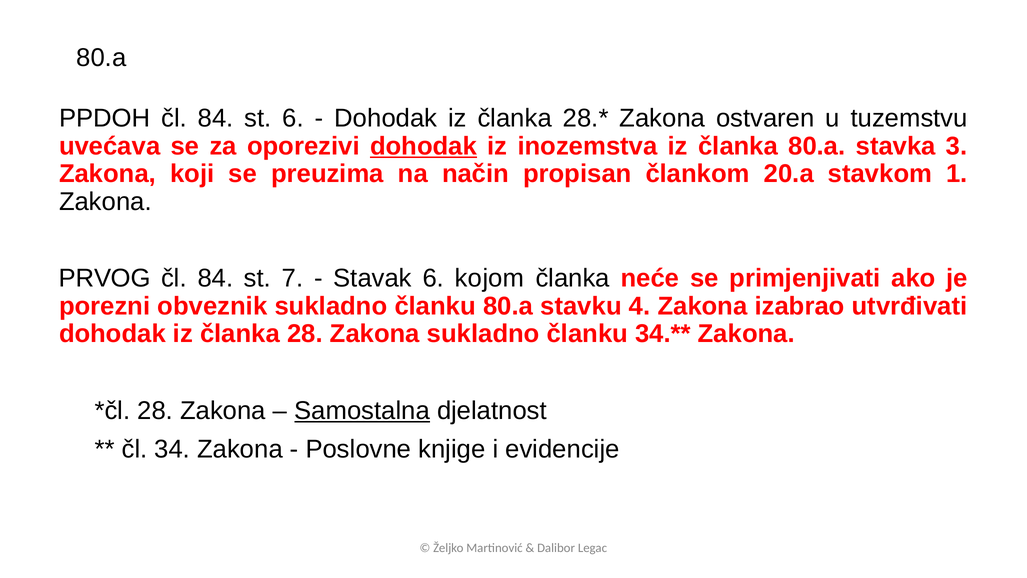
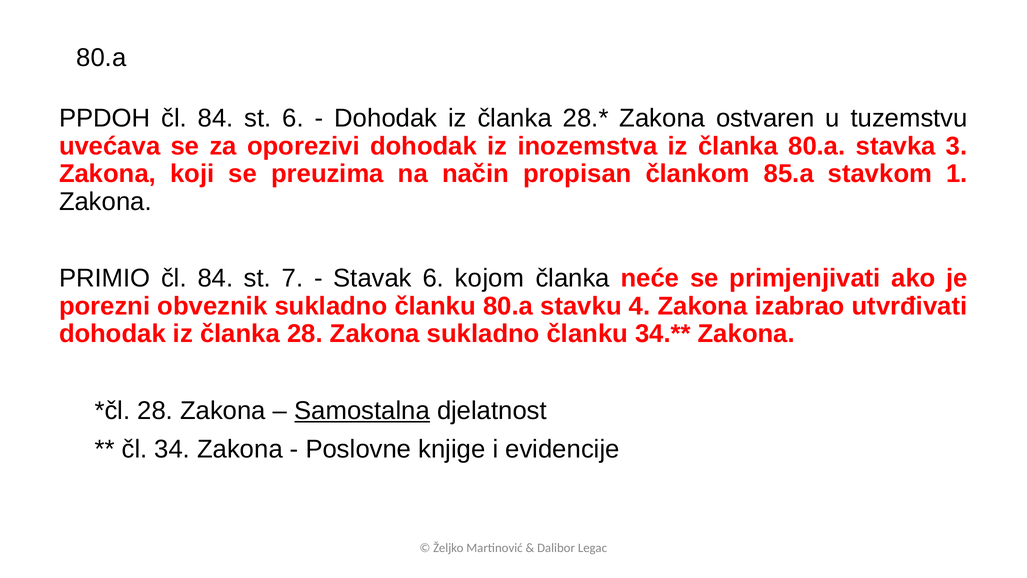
dohodak underline: present -> none (424, 146)
20.a: 20.a -> 85.a (789, 174)
PRVOG: PRVOG -> PRIMIO (105, 278)
